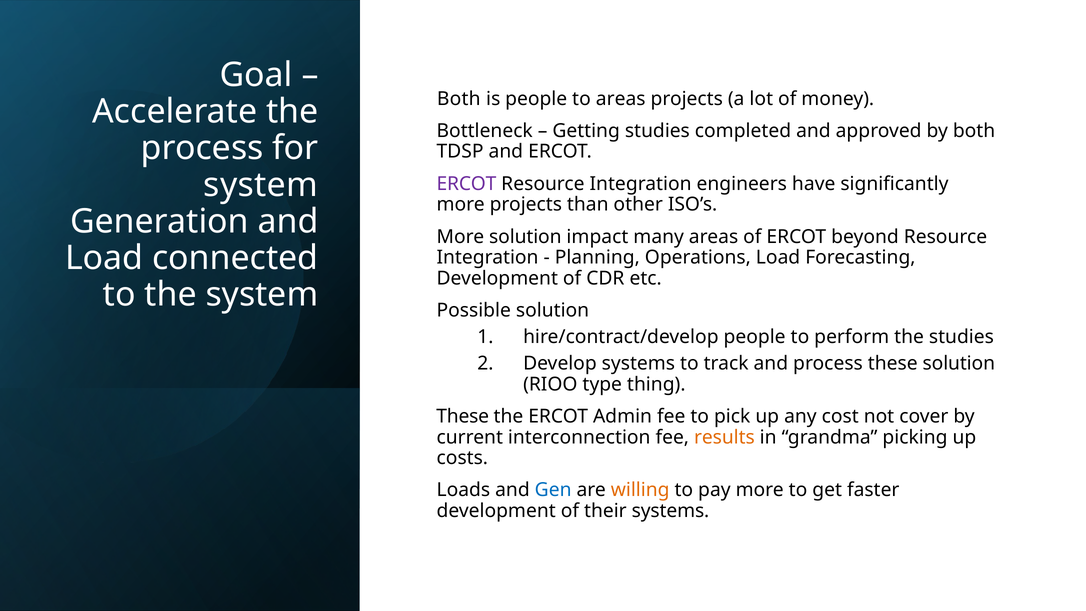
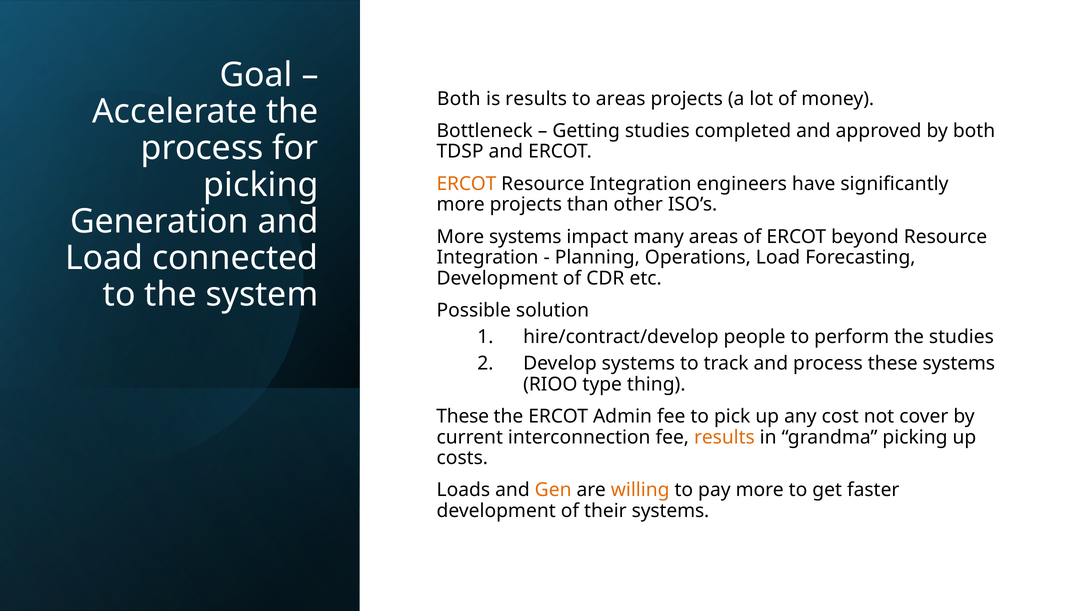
is people: people -> results (536, 99)
system: system -> picking (261, 185)
ERCOT colour: purple -> orange (467, 184)
More solution: solution -> systems (525, 237)
these solution: solution -> systems (959, 363)
Gen colour: blue -> orange (553, 490)
